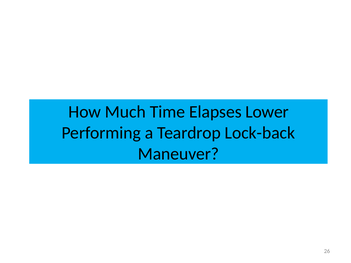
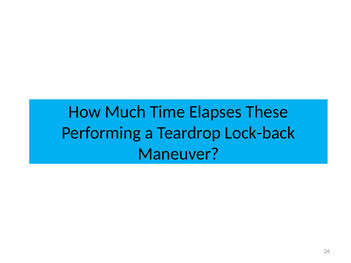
Lower: Lower -> These (267, 112)
